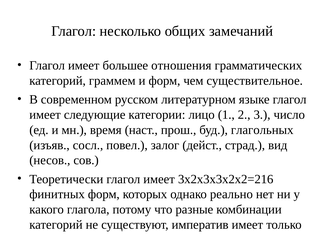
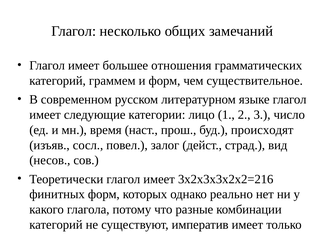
глагольных: глагольных -> происходят (262, 130)
